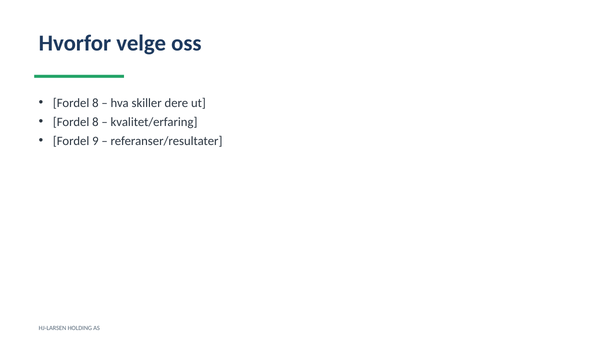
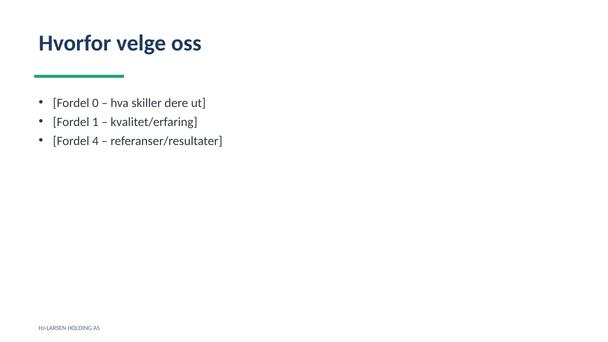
8: 8 -> 0 (95, 103)
8: 8 -> 1 (95, 122)
9: 9 -> 4 (95, 141)
